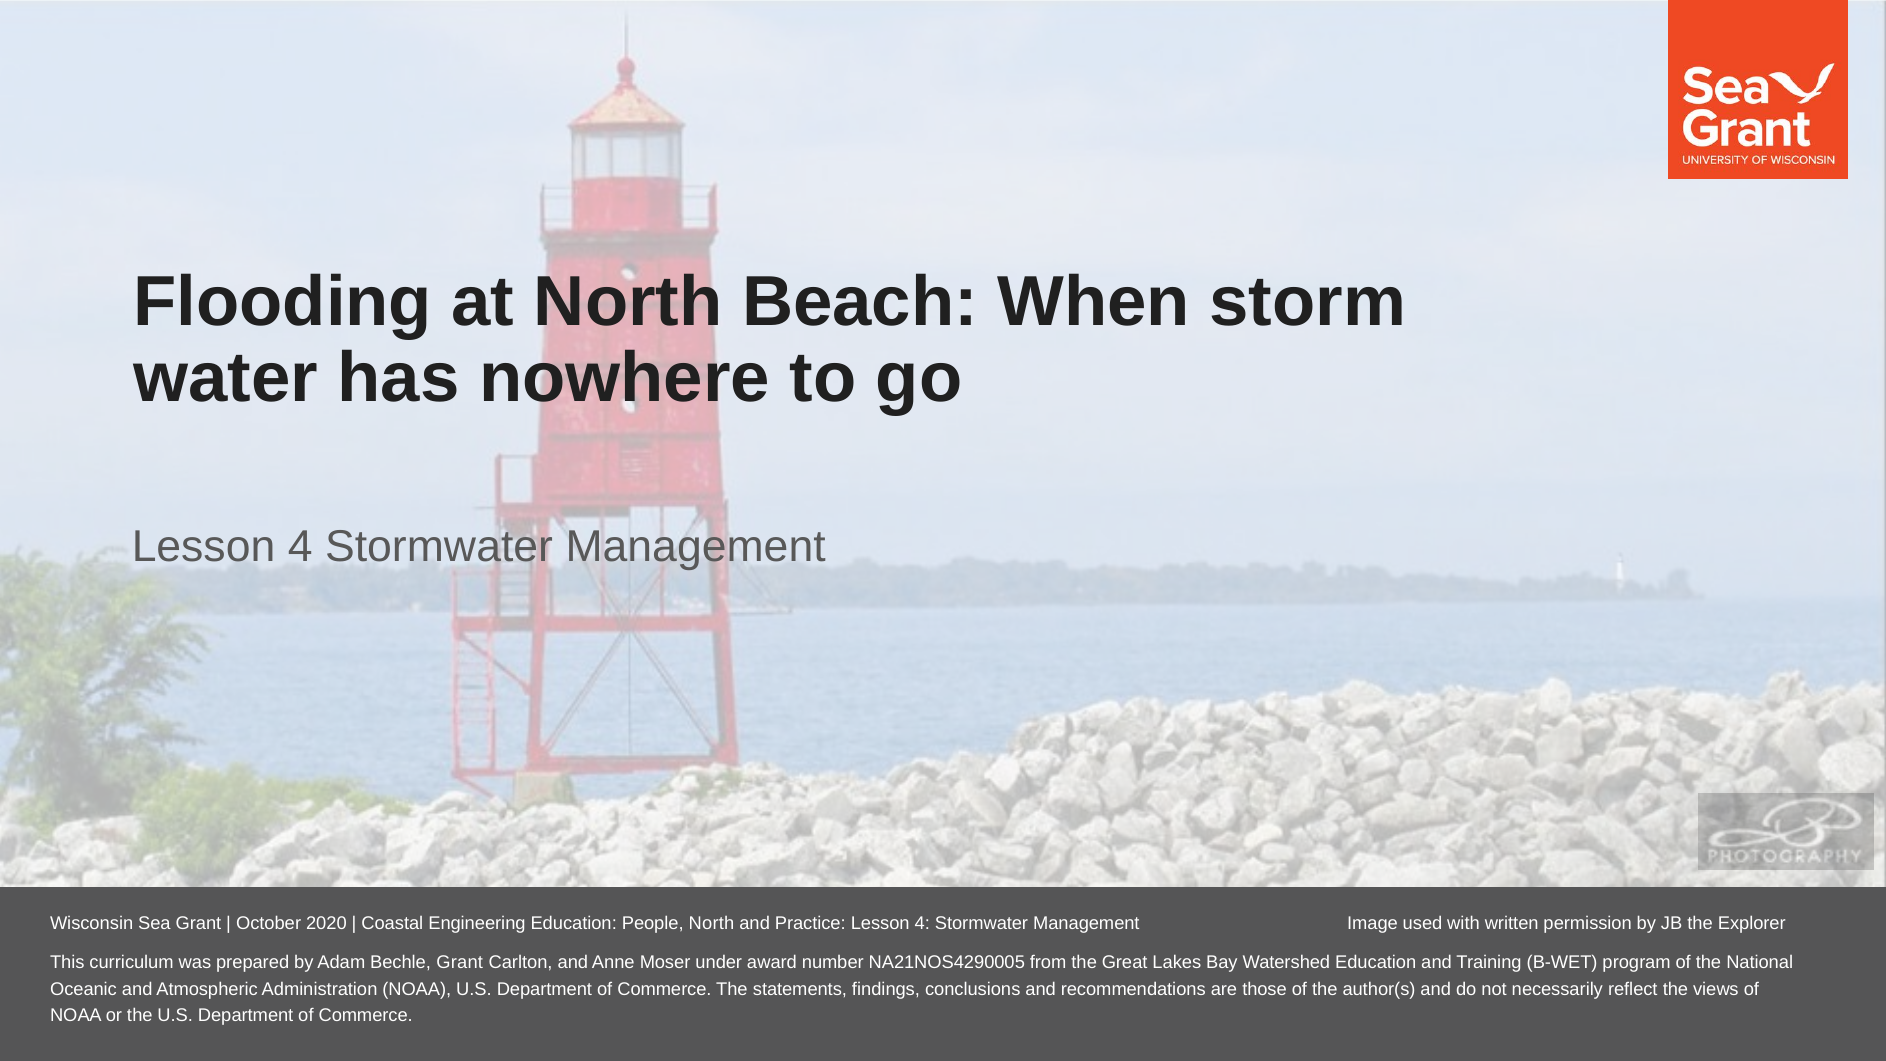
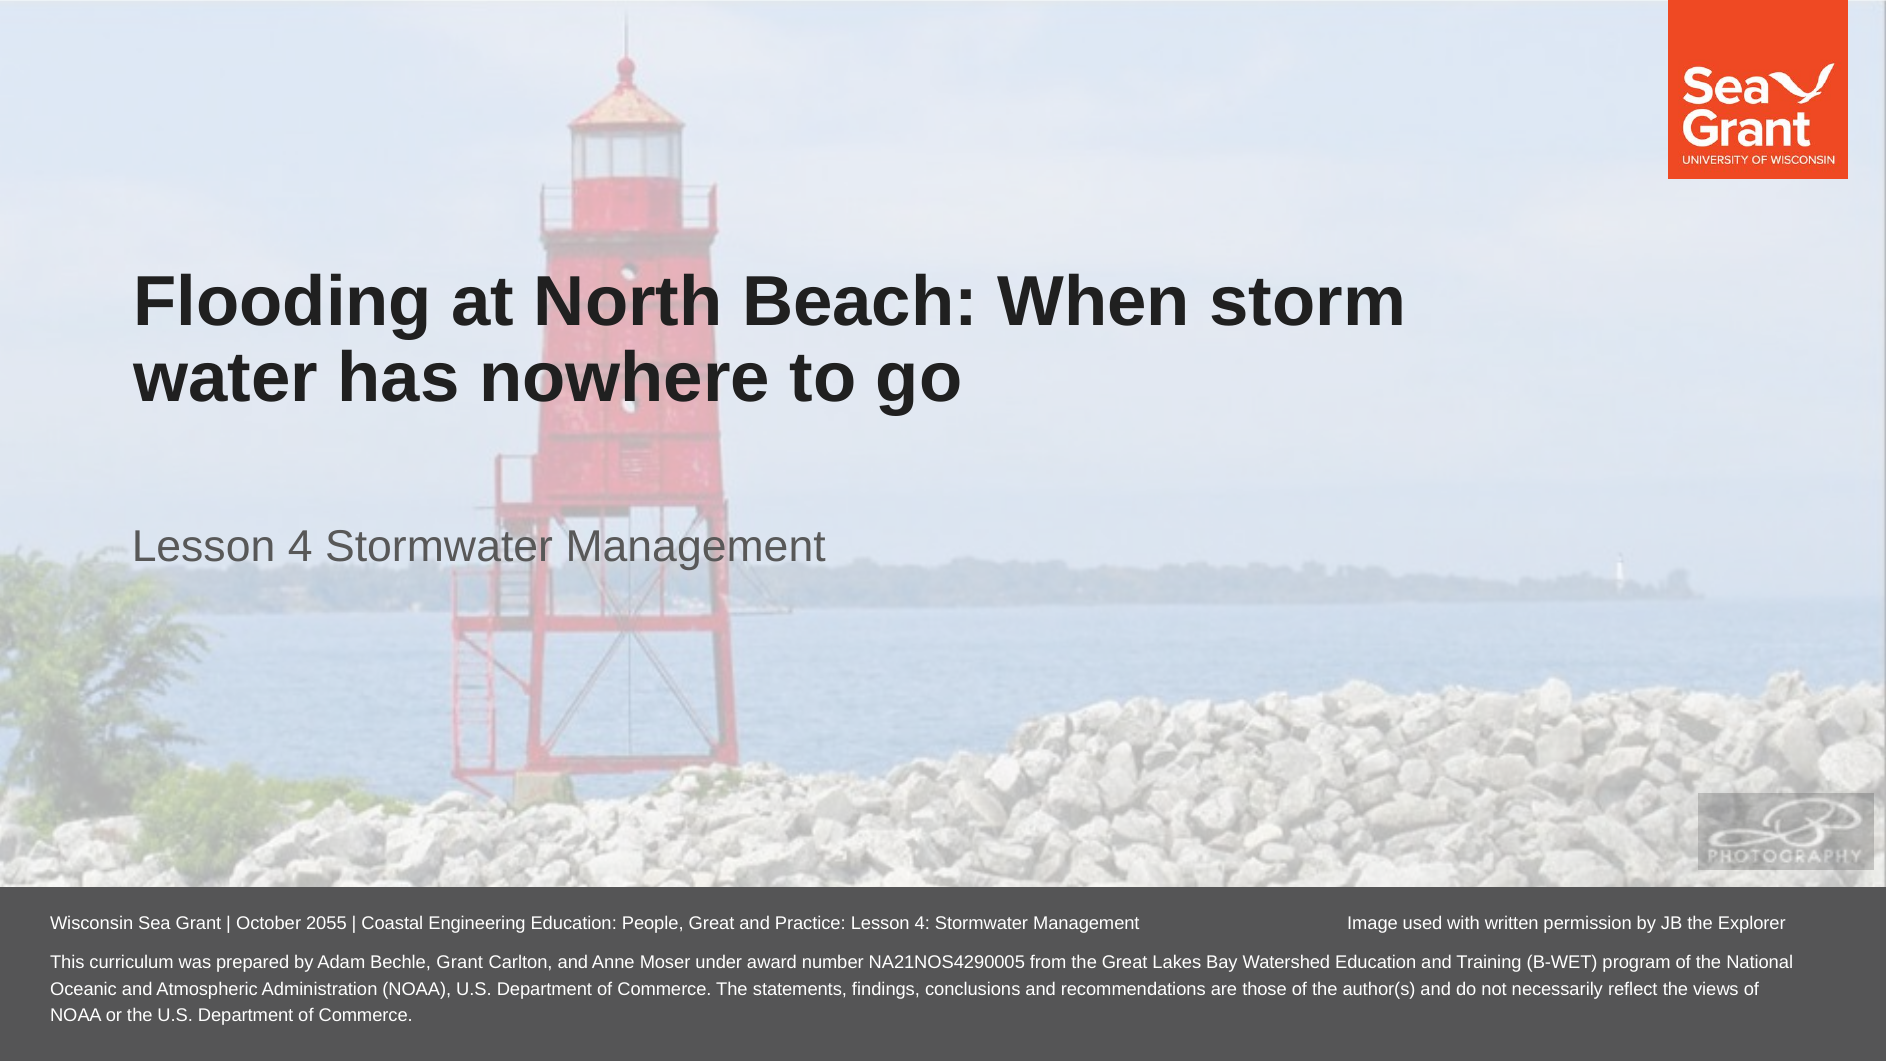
2020: 2020 -> 2055 (326, 923)
People North: North -> Great (712, 923)
